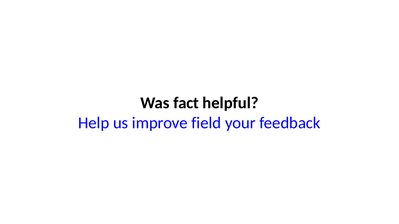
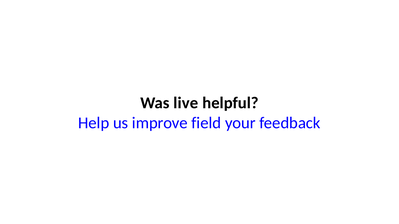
fact: fact -> live (186, 103)
